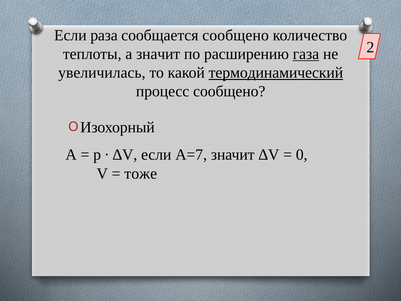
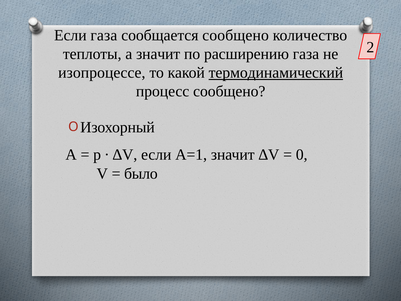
Если раза: раза -> газа (104, 35)
газа underline: present -> none (306, 54)
увеличилась: увеличилась -> изопроцессе (102, 73)
А=7: А=7 -> А=1 (191, 155)
тоже: тоже -> было (141, 173)
